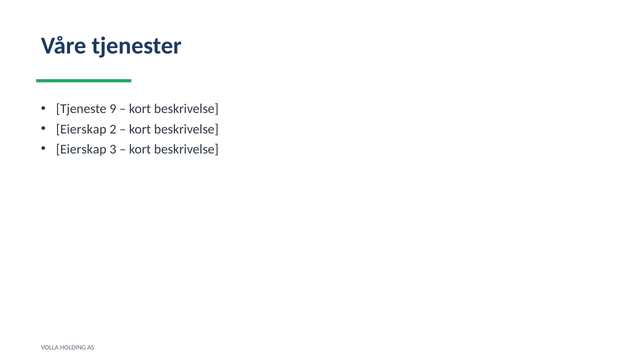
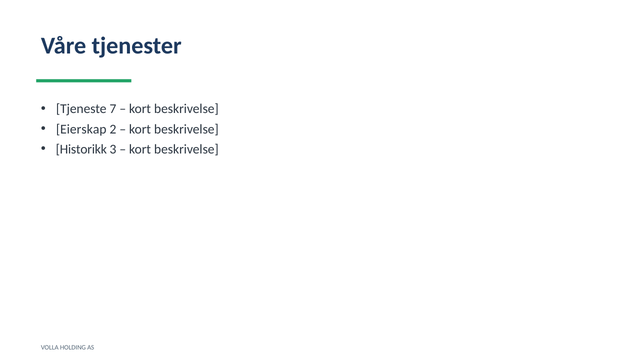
9: 9 -> 7 (113, 109)
Eierskap: Eierskap -> Historikk (81, 149)
